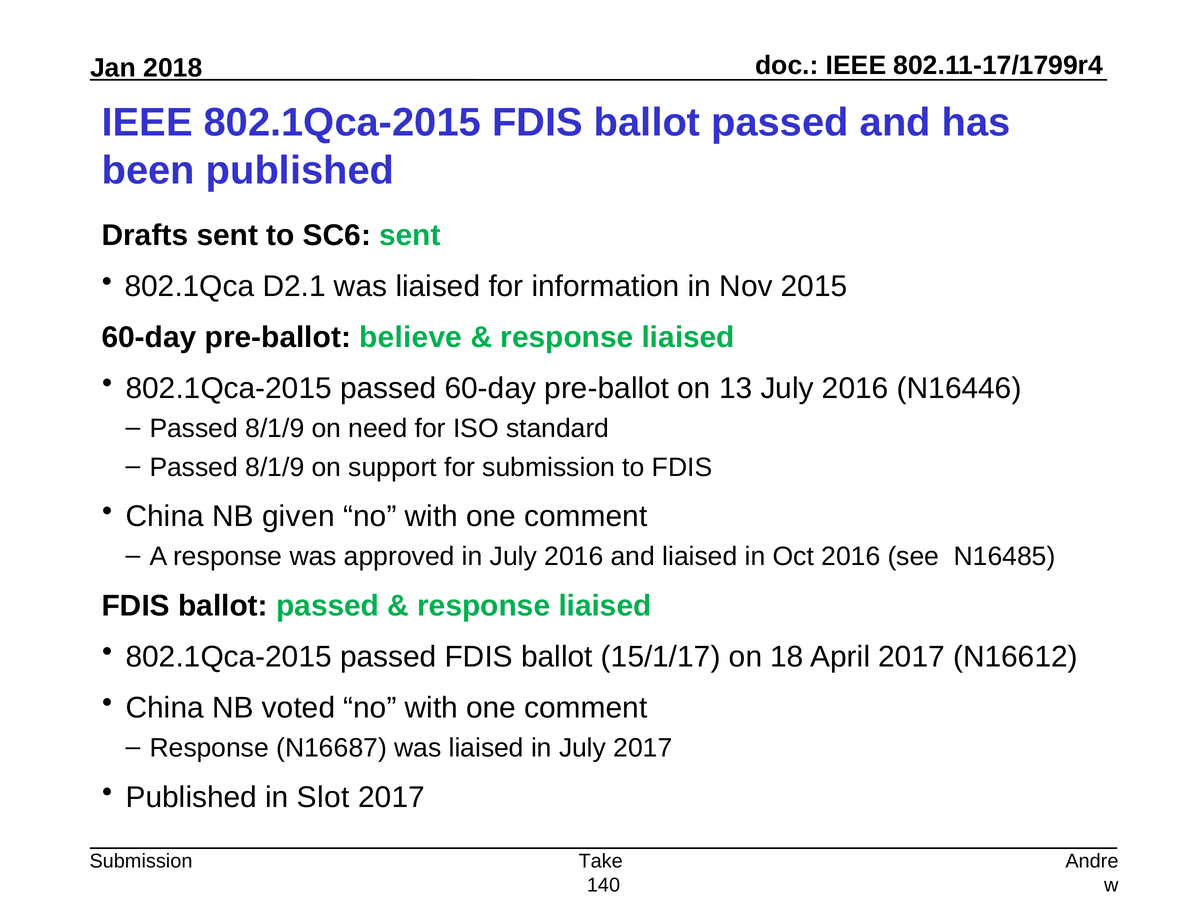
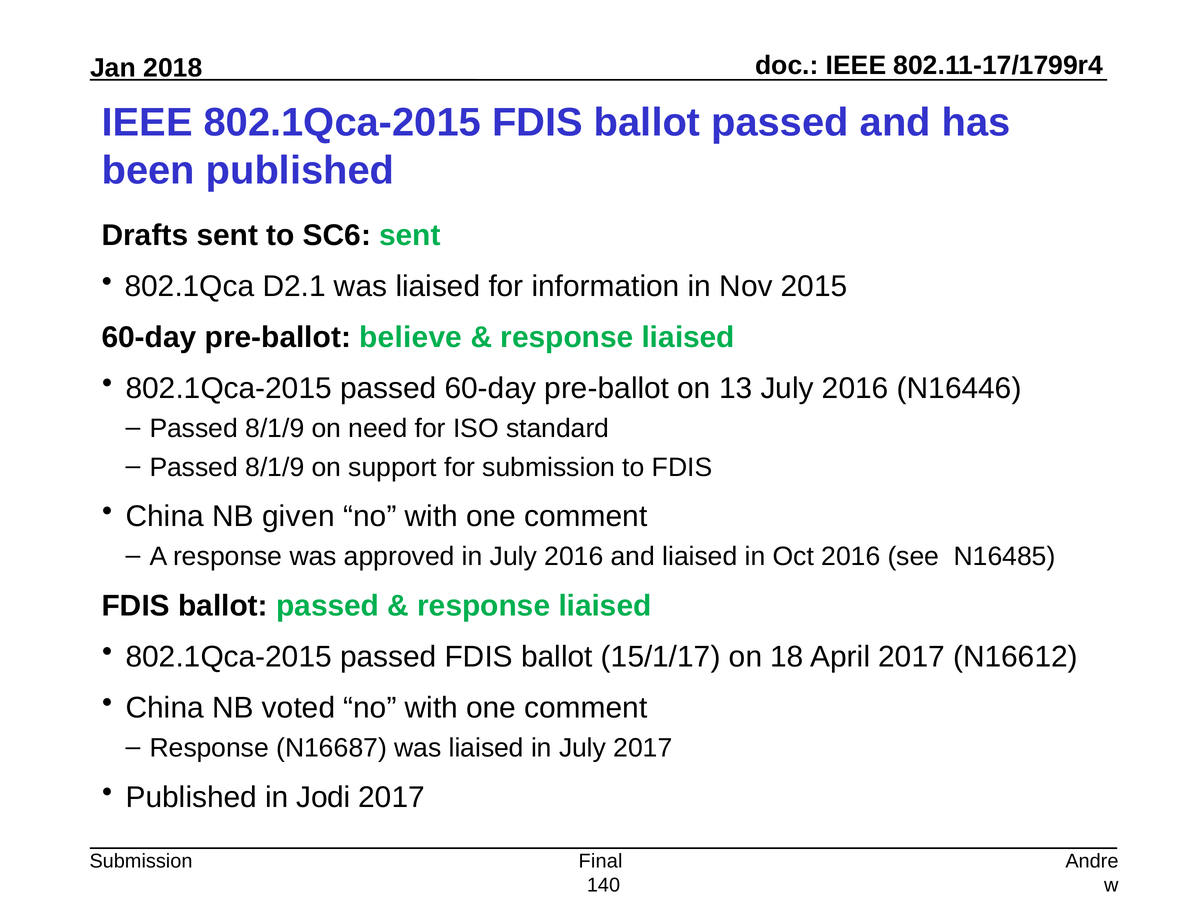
Slot: Slot -> Jodi (323, 797)
Take: Take -> Final (601, 861)
